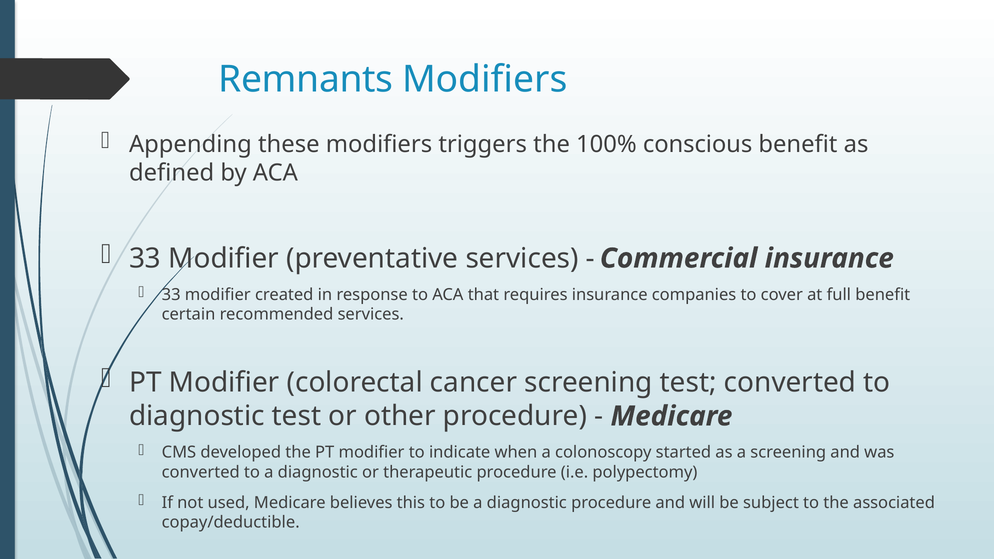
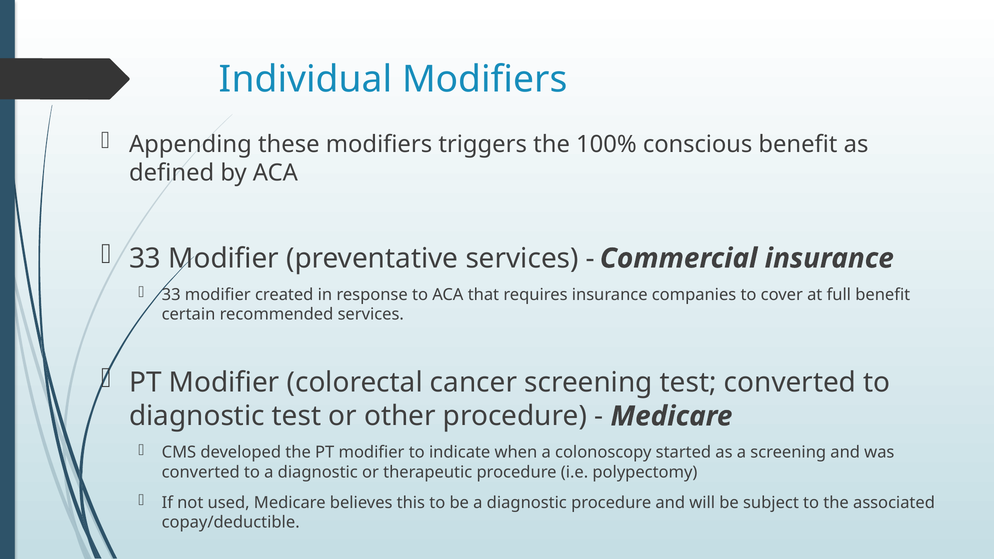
Remnants: Remnants -> Individual (306, 80)
